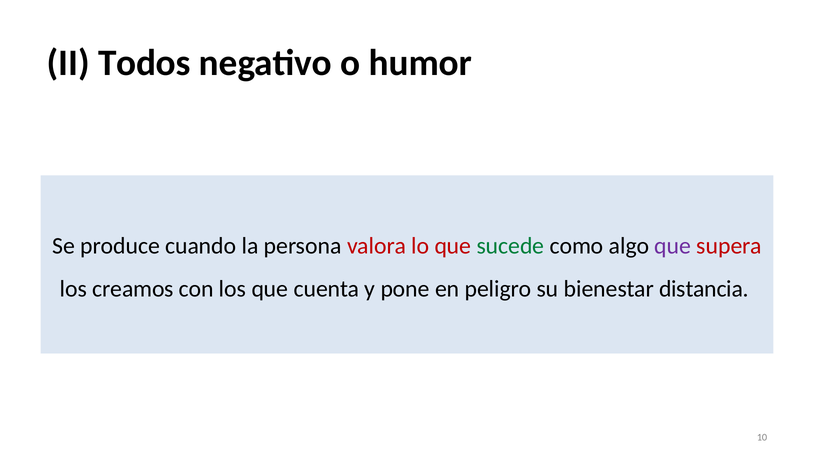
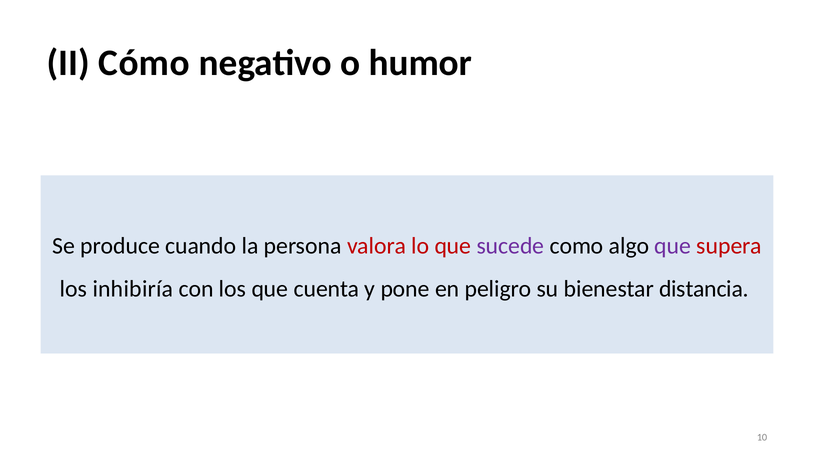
Todos: Todos -> Cómo (144, 63)
sucede colour: green -> purple (510, 246)
creamos: creamos -> inhibiría (133, 289)
